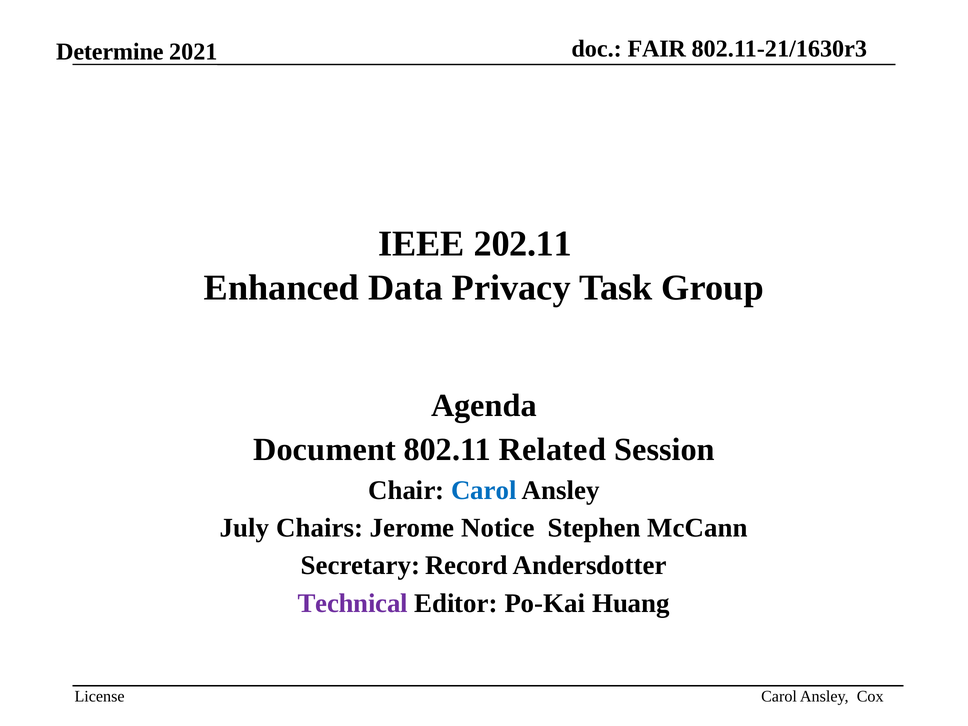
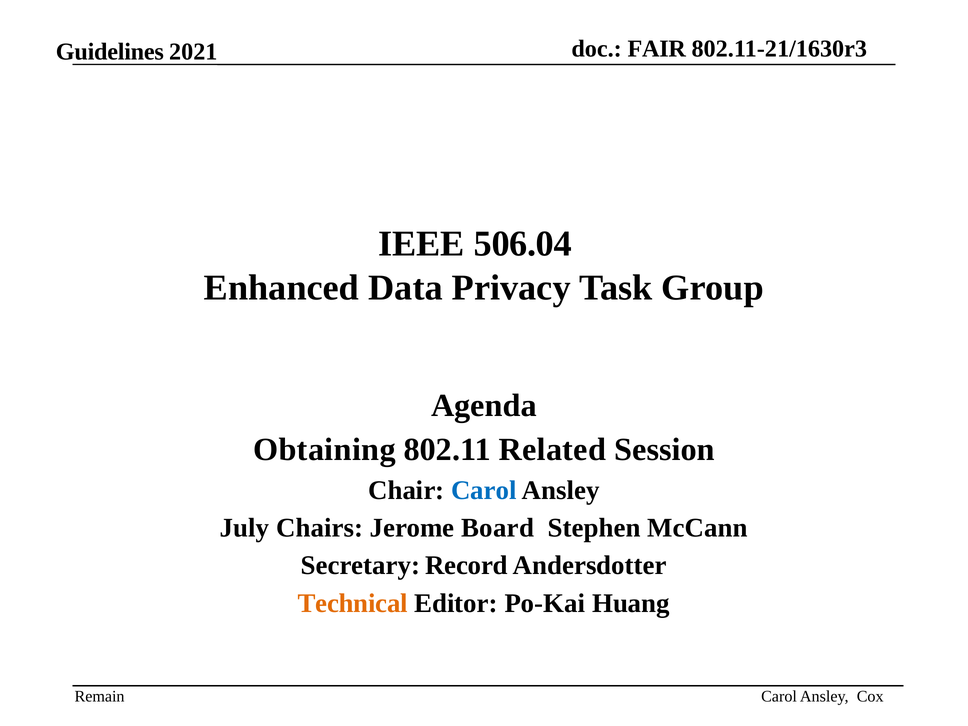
Determine: Determine -> Guidelines (110, 52)
202.11: 202.11 -> 506.04 (523, 244)
Document: Document -> Obtaining (324, 450)
Notice: Notice -> Board (498, 528)
Technical colour: purple -> orange (353, 603)
License: License -> Remain (100, 696)
